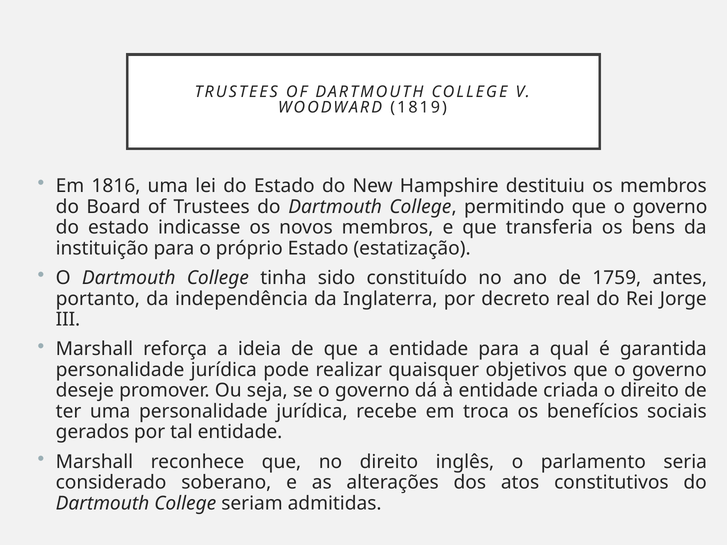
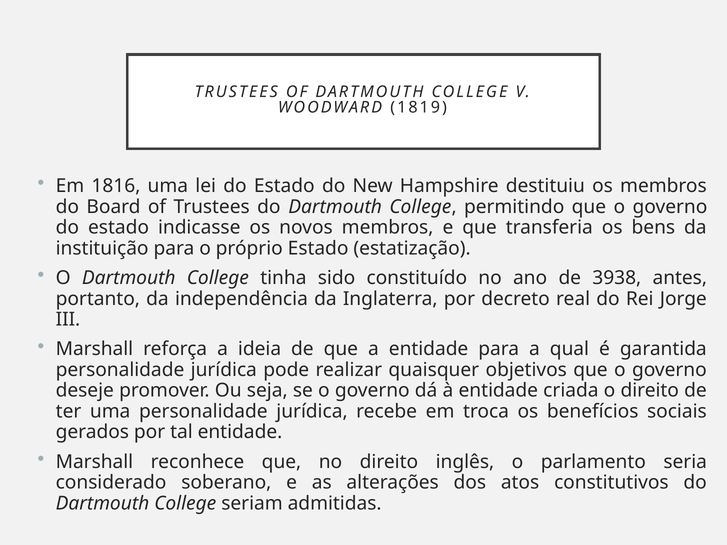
1759: 1759 -> 3938 (617, 278)
